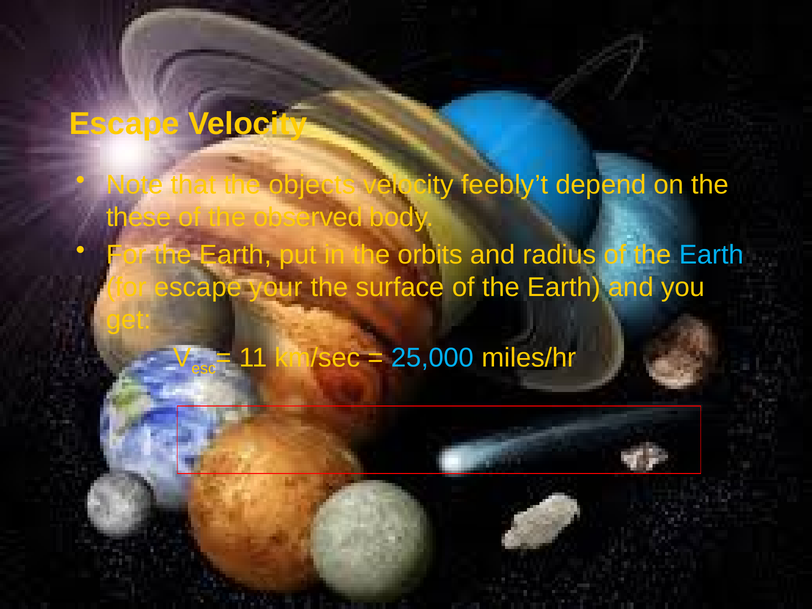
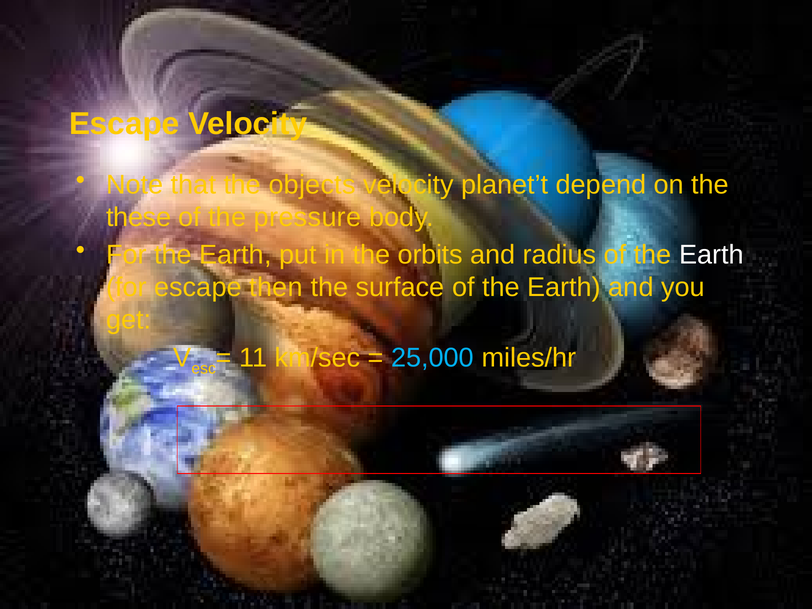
feebly’t: feebly’t -> planet’t (505, 185)
observed: observed -> pressure (308, 217)
Earth colour: light blue -> white (711, 255)
your: your -> then (276, 287)
